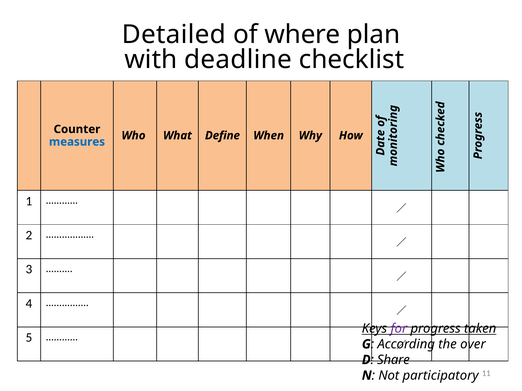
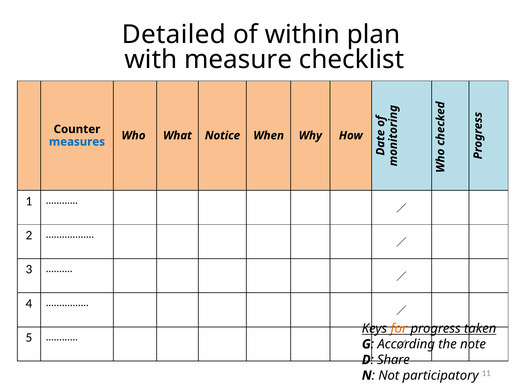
where: where -> within (302, 35)
deadline: deadline -> measure (238, 60)
Define: Define -> Notice (222, 136)
for colour: purple -> orange (399, 329)
over: over -> note (473, 345)
